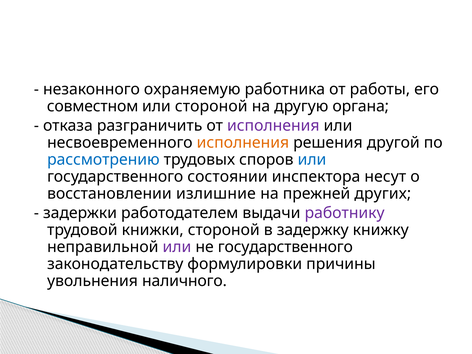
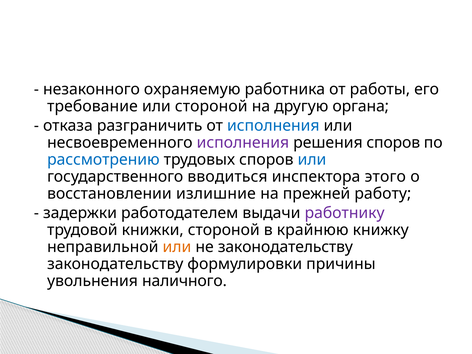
совместном: совместном -> требование (92, 106)
исполнения colour: purple -> blue (273, 126)
исполнения colour: orange -> purple (243, 143)
решения другой: другой -> споров (393, 143)
состоянии: состоянии -> вводиться (227, 177)
несут: несут -> этого (385, 177)
других: других -> работу (383, 194)
задержку: задержку -> крайнюю (313, 230)
или colour: purple -> orange (177, 247)
не государственного: государственного -> законодательству (285, 247)
